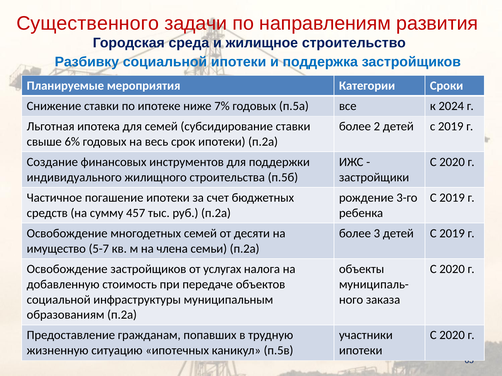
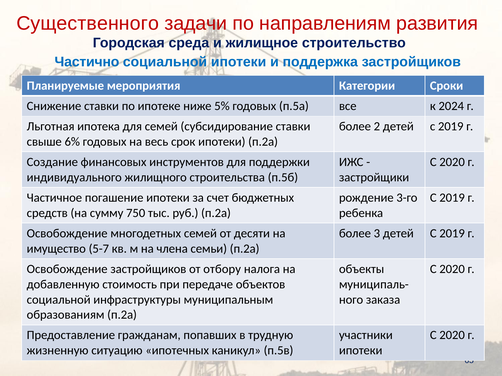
Разбивку: Разбивку -> Частично (87, 62)
7%: 7% -> 5% (222, 106)
457: 457 -> 750 (136, 213)
услугах: услугах -> отбору (222, 269)
